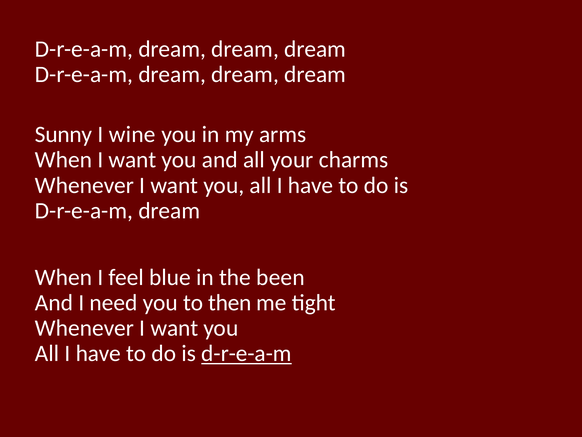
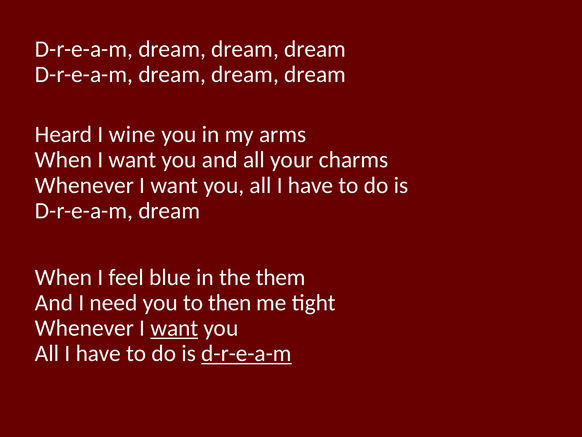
Sunny: Sunny -> Heard (64, 134)
been: been -> them (281, 277)
want underline: none -> present (174, 328)
